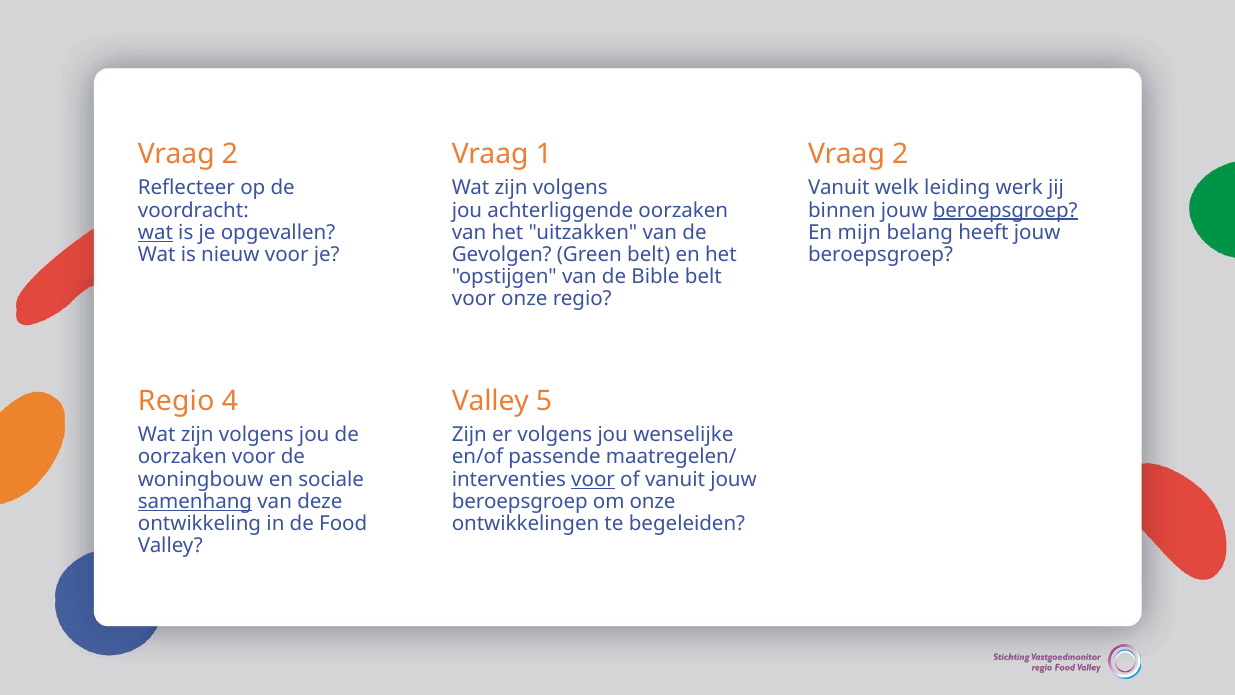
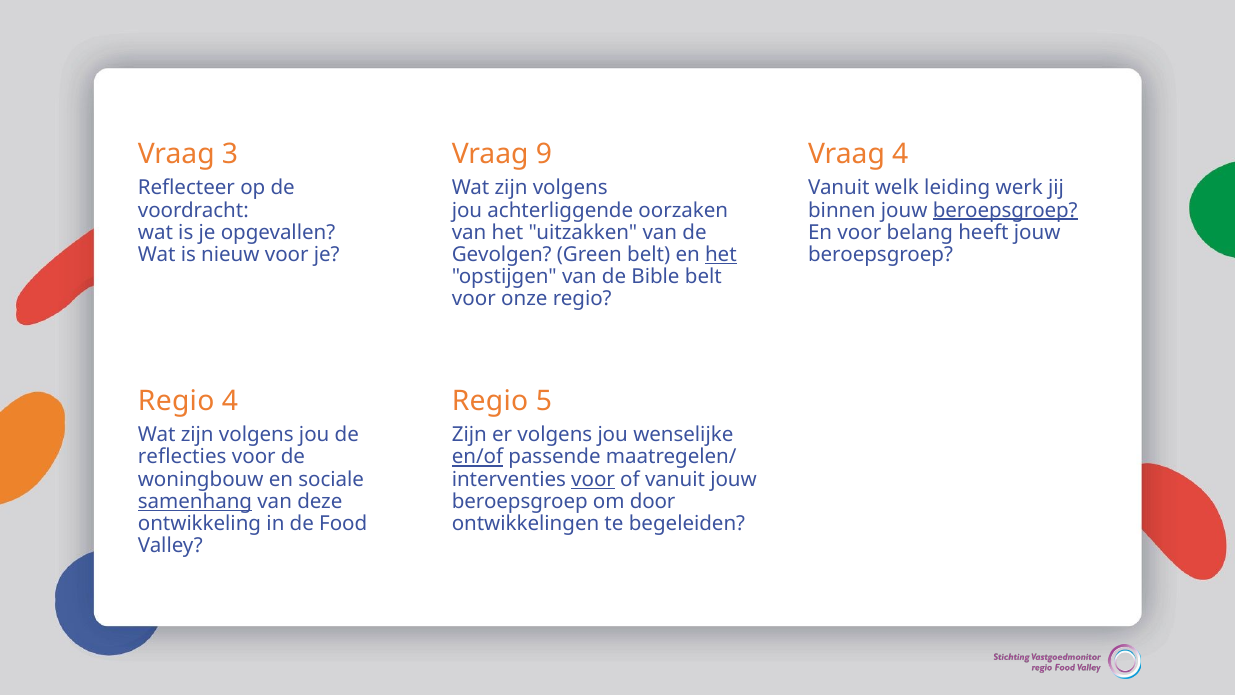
2: 2 -> 3 (230, 154)
1: 1 -> 9 (544, 154)
2: 2 -> 4 (900, 154)
wat underline: present -> none (155, 232)
En mijn: mijn -> voor (859, 232)
het underline: none -> present (721, 255)
Valley: Valley -> Regio (490, 401)
oorzaken: oorzaken -> reflecties (182, 457)
en/of underline: none -> present (477, 457)
om onze: onze -> door (653, 501)
